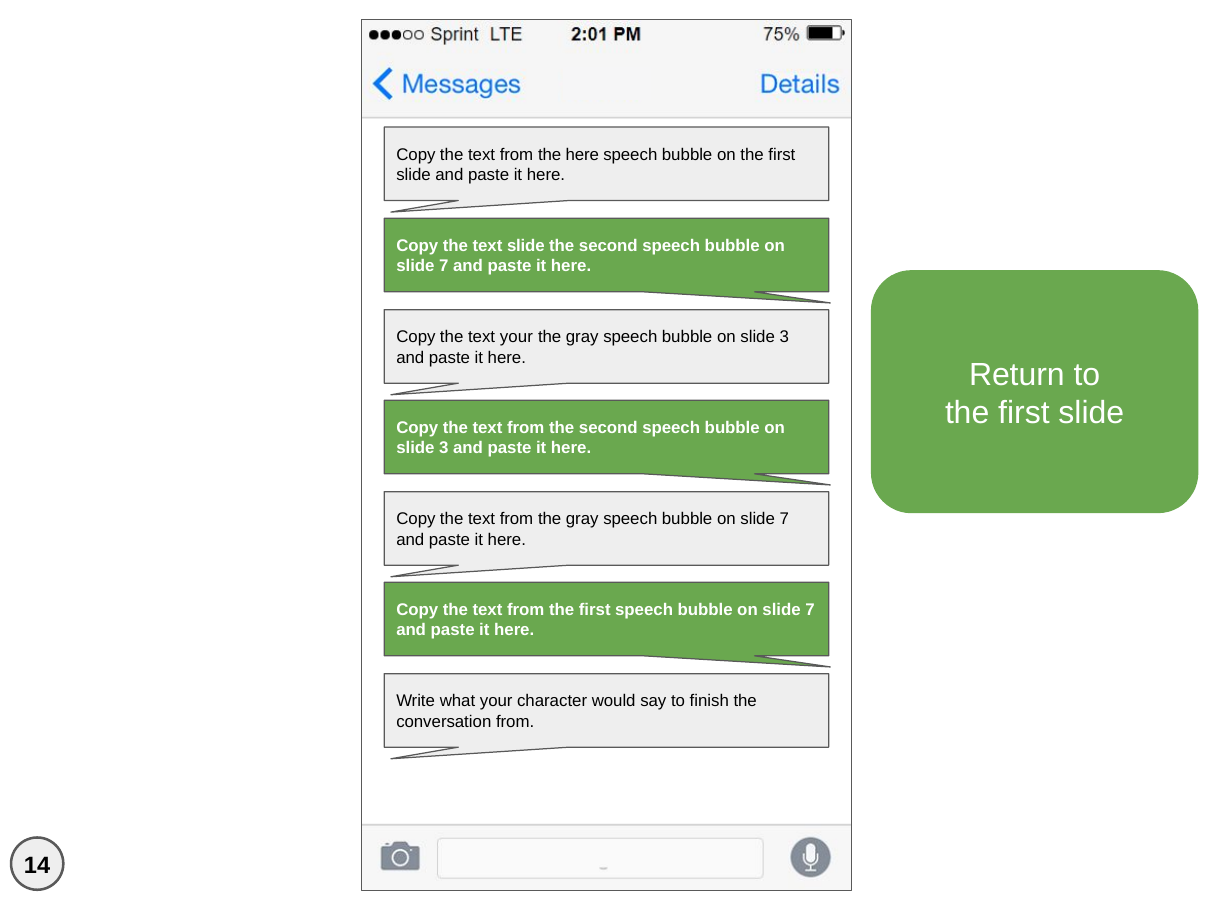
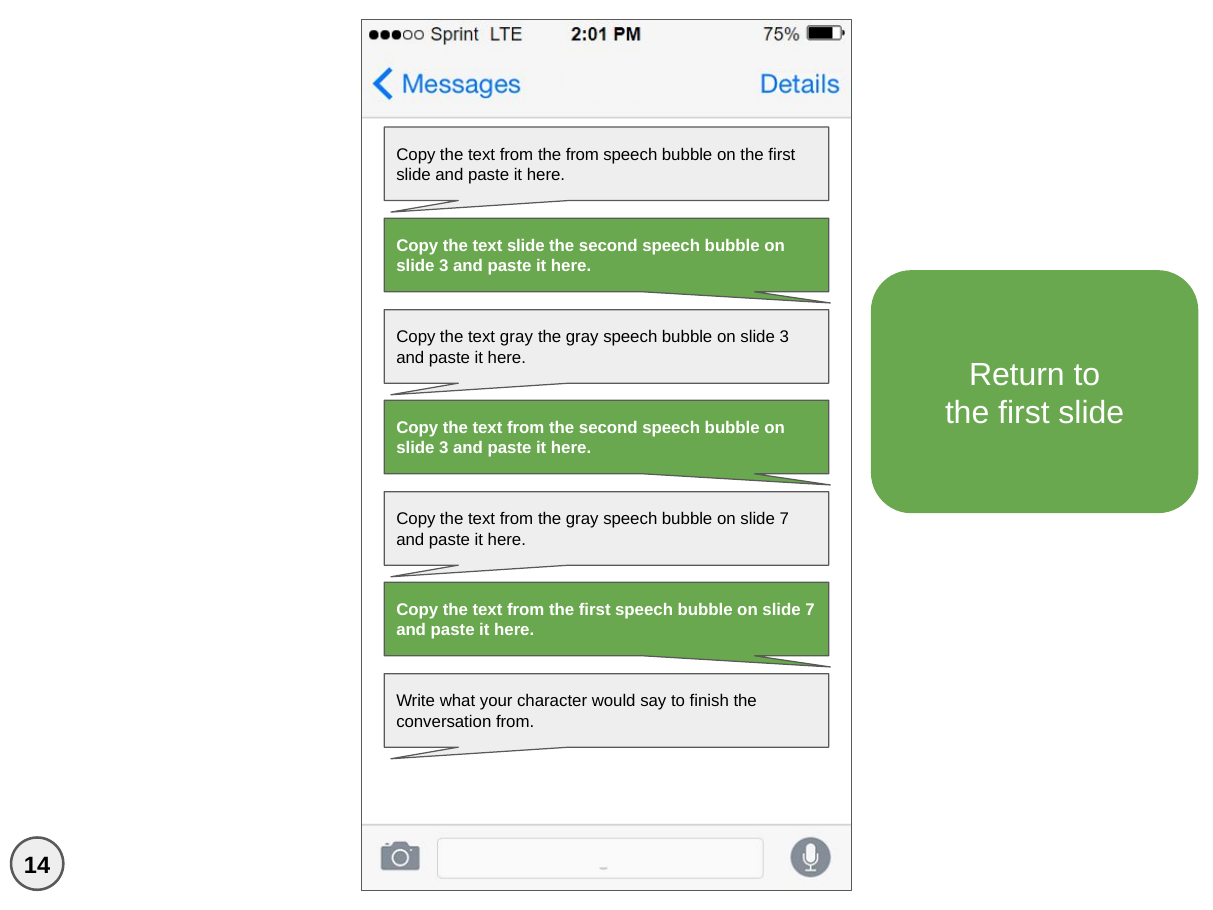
the here: here -> from (582, 155)
7: 7 -> 3 (444, 266)
text your: your -> gray (516, 337)
